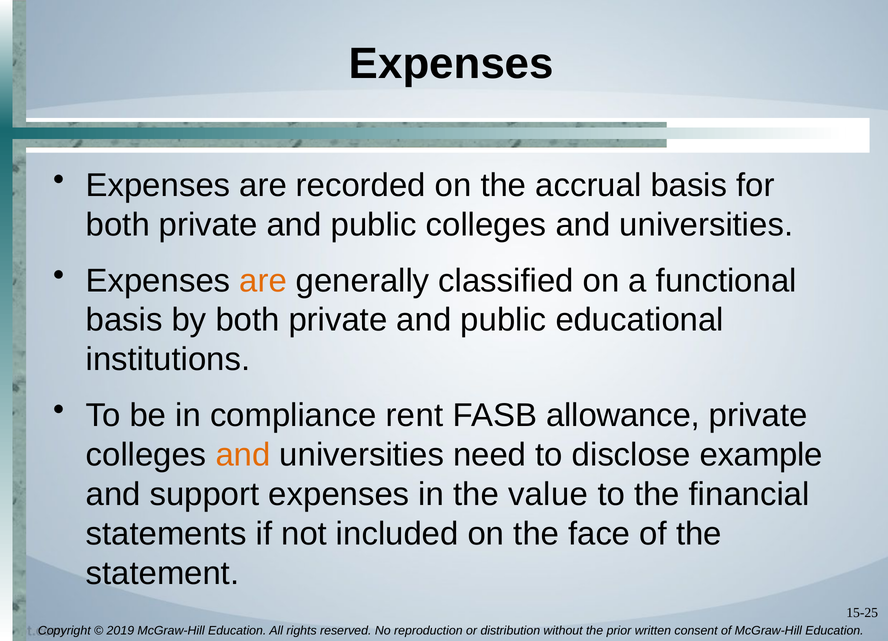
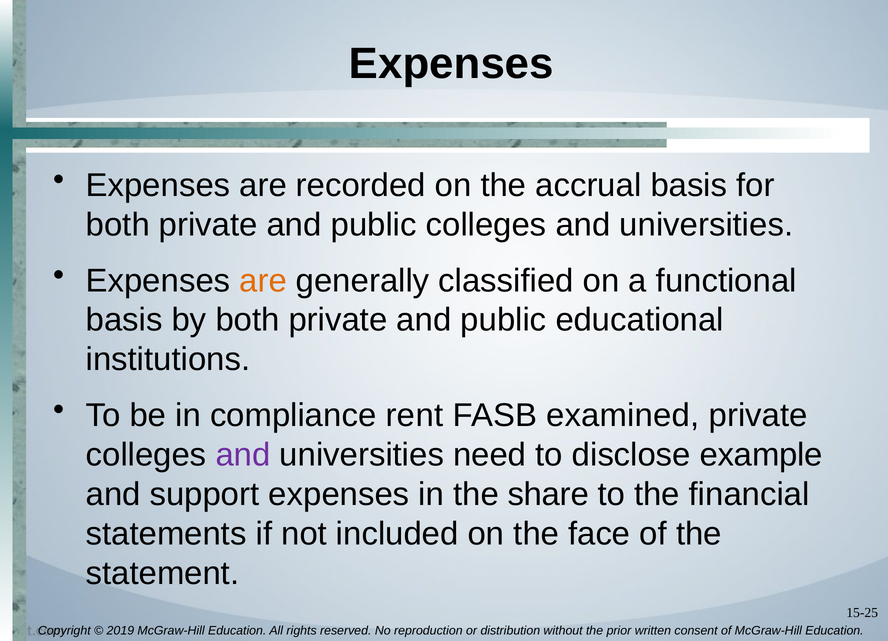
allowance: allowance -> examined (623, 416)
and colour: orange -> purple (243, 455)
value: value -> share (548, 495)
